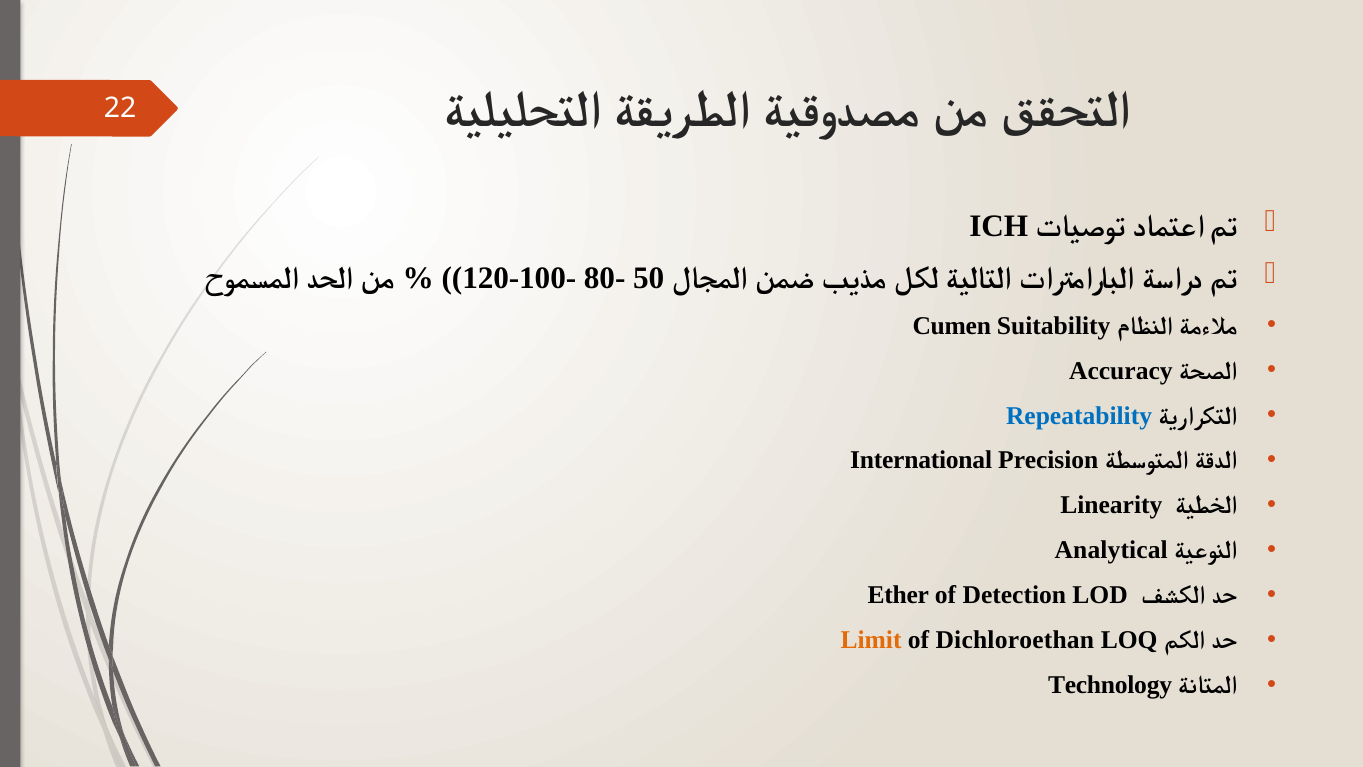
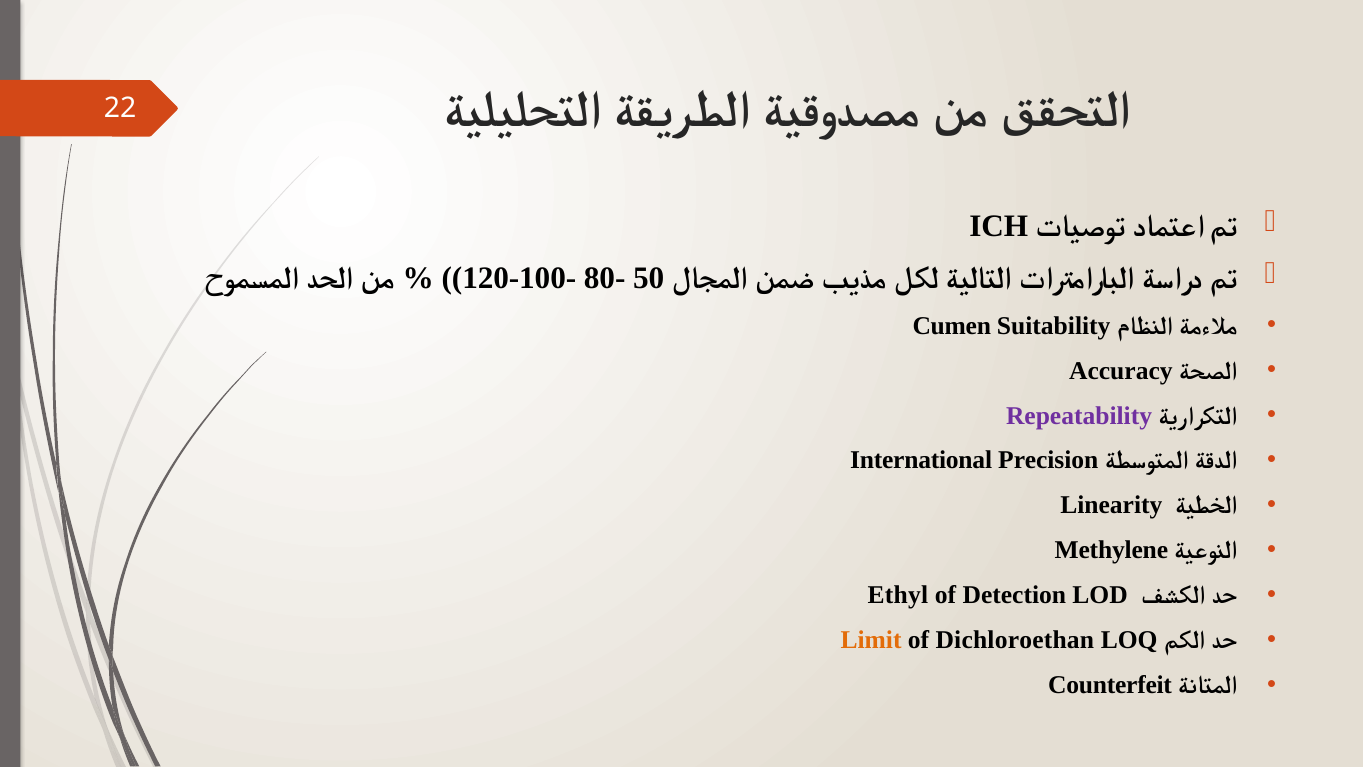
Repeatability colour: blue -> purple (1079, 415)
Analytical: Analytical -> Methylene (1111, 550)
Ether: Ether -> Ethyl (898, 595)
Technology: Technology -> Counterfeit (1110, 685)
